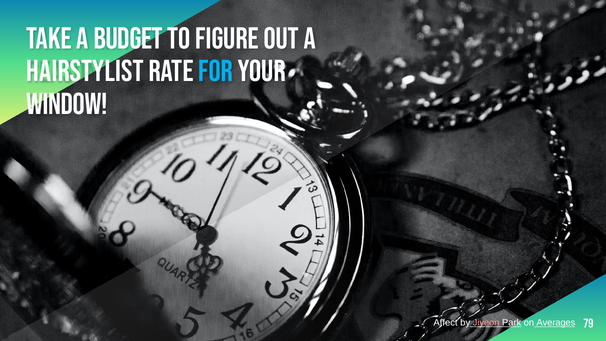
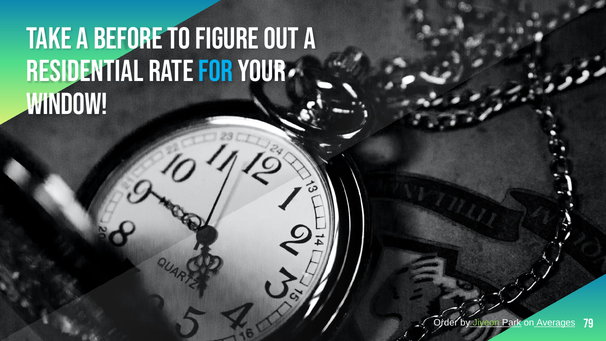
budget: budget -> before (128, 39)
hairstylist: hairstylist -> residential (85, 71)
Affect: Affect -> Order (446, 323)
Jiyeon colour: pink -> light green (486, 323)
